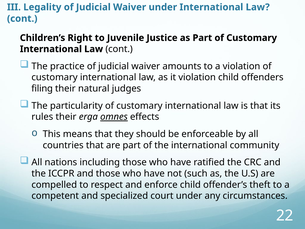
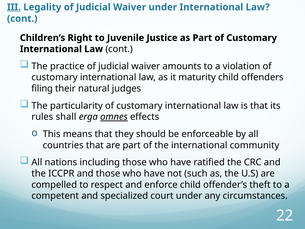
III underline: none -> present (14, 7)
it violation: violation -> maturity (197, 77)
rules their: their -> shall (66, 117)
